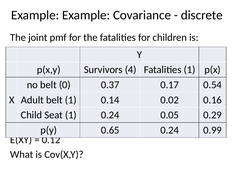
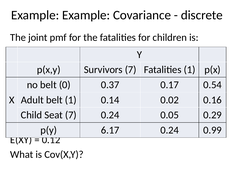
Survivors 4: 4 -> 7 (131, 70)
Seat 1: 1 -> 7 (71, 115)
0.65: 0.65 -> 6.17 (110, 130)
